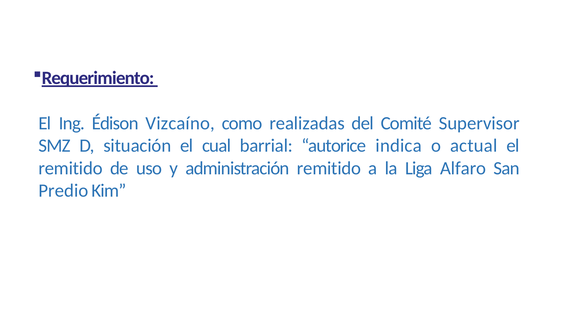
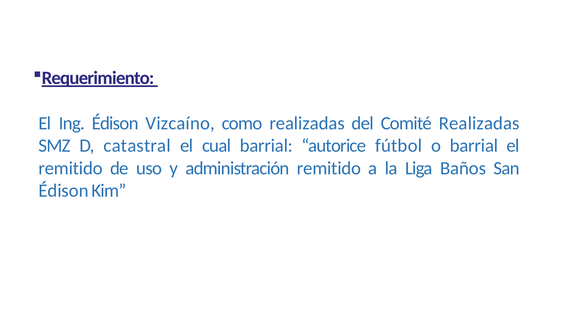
Comité Supervisor: Supervisor -> Realizadas (479, 123)
situación: situación -> catastral (137, 146)
indica: indica -> fútbol (399, 146)
o actual: actual -> barrial (474, 146)
Alfaro: Alfaro -> Baños (463, 168)
Predio: Predio -> Édison (64, 191)
